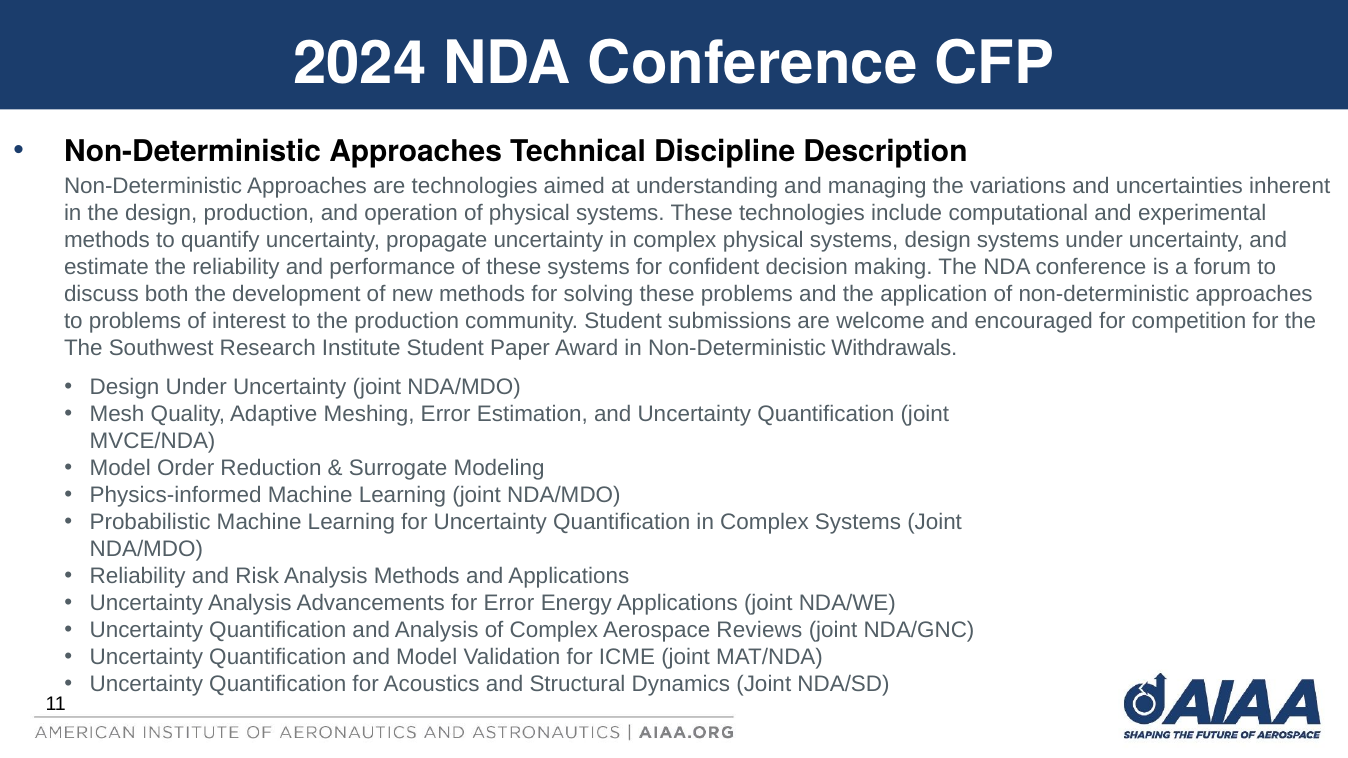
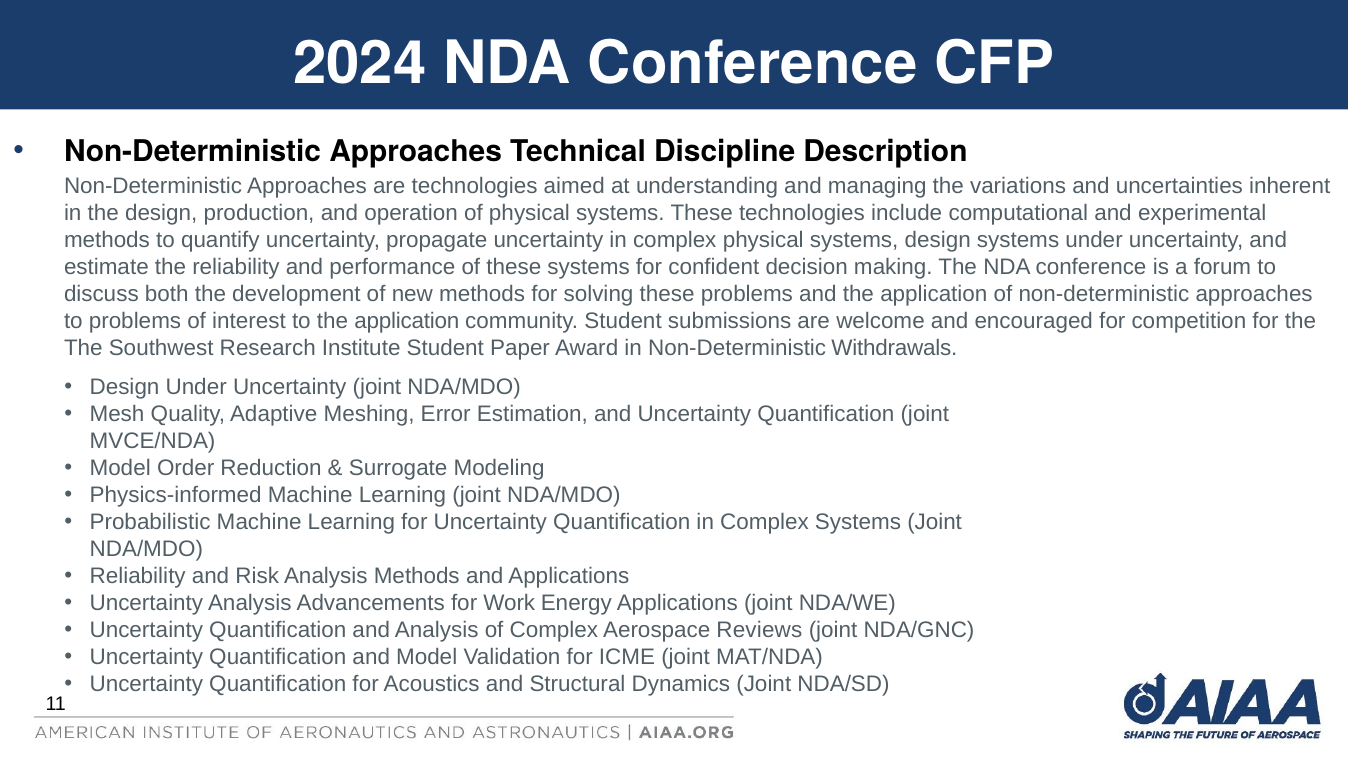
to the production: production -> application (407, 321)
for Error: Error -> Work (509, 603)
